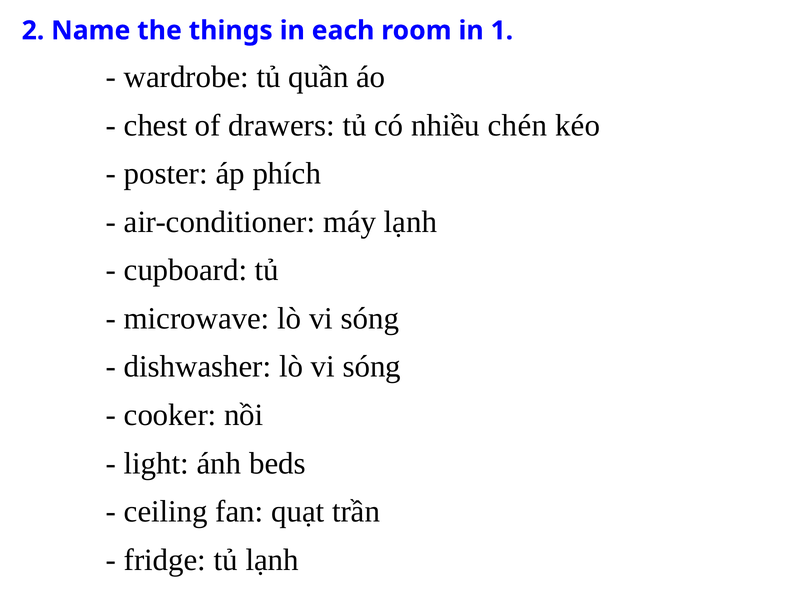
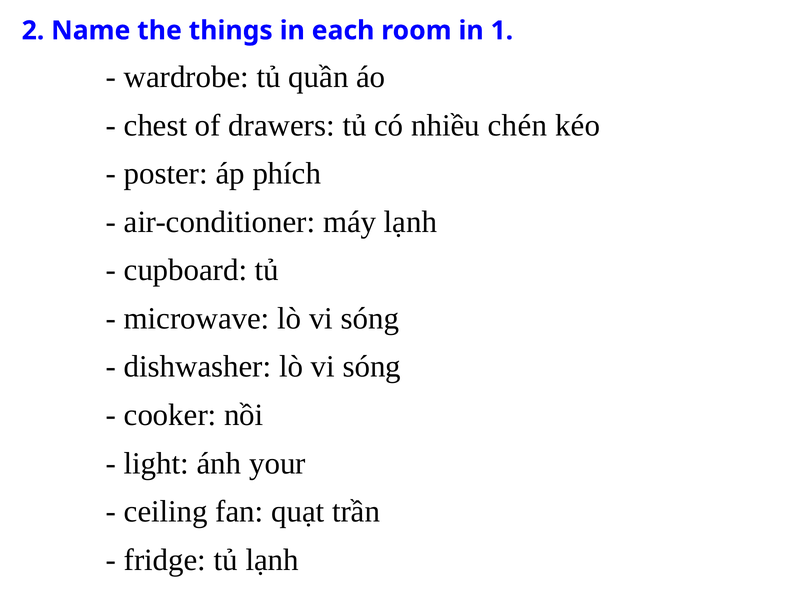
beds: beds -> your (277, 463)
